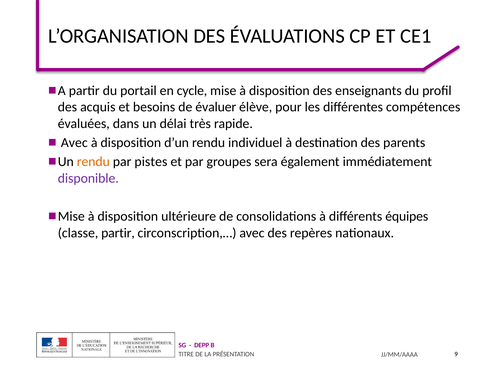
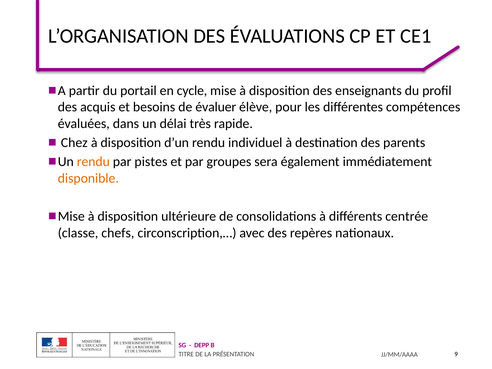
Avec: Avec -> Chez (74, 143)
disponible colour: purple -> orange (88, 178)
équipes: équipes -> centrée (407, 216)
classe partir: partir -> chefs (118, 233)
